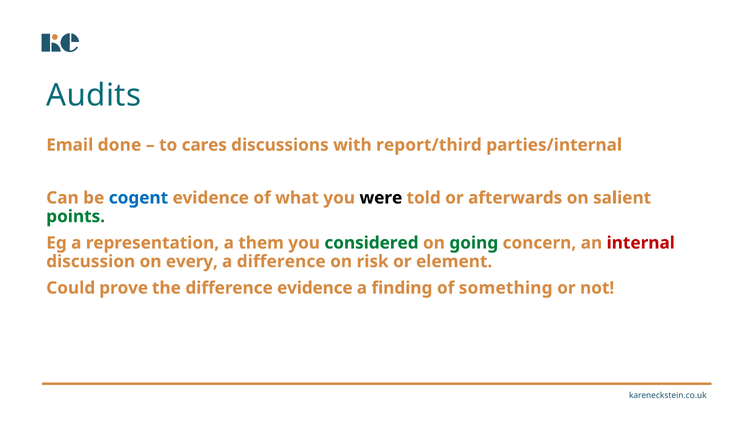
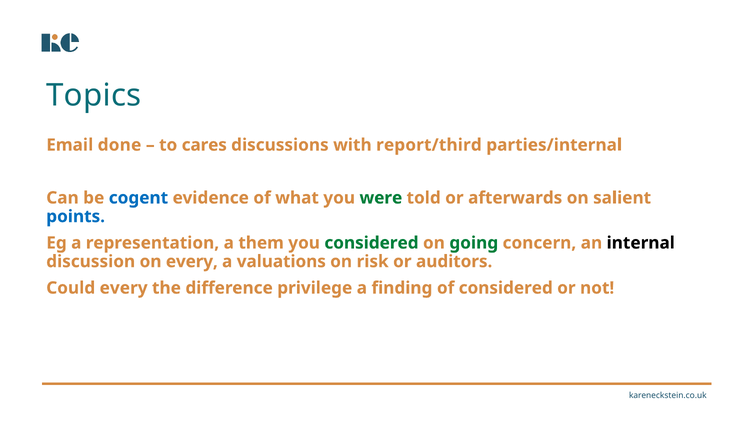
Audits: Audits -> Topics (94, 96)
were colour: black -> green (381, 198)
points colour: green -> blue (76, 216)
internal colour: red -> black (641, 243)
a difference: difference -> valuations (281, 262)
element: element -> auditors (454, 262)
Could prove: prove -> every (124, 288)
difference evidence: evidence -> privilege (315, 288)
of something: something -> considered (506, 288)
